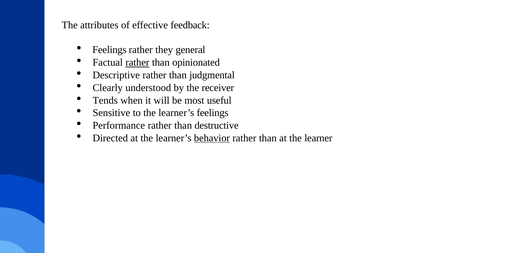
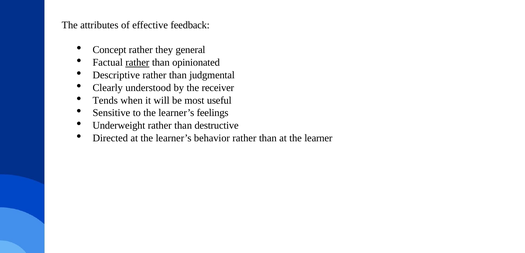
Feelings: Feelings -> Concept (109, 50)
Performance: Performance -> Underweight (119, 125)
behavior underline: present -> none (212, 138)
